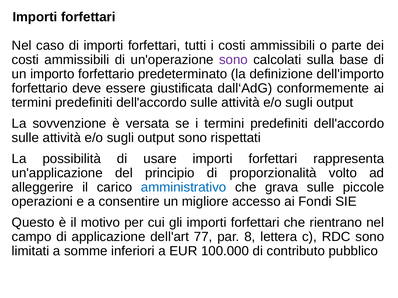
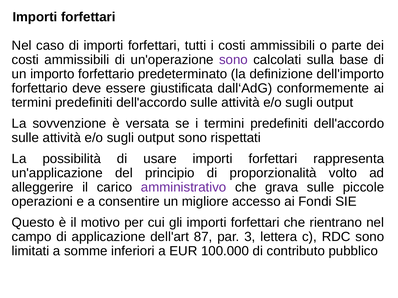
amministrativo colour: blue -> purple (184, 188)
77: 77 -> 87 (203, 237)
8: 8 -> 3 (250, 237)
